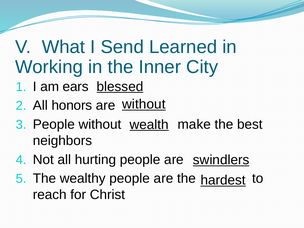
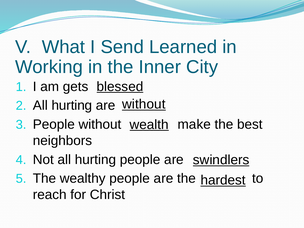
ears: ears -> gets (76, 87)
honors: honors -> hurting (72, 105)
